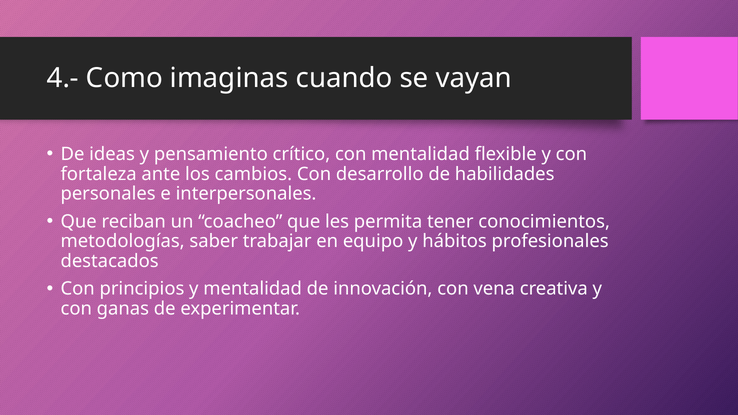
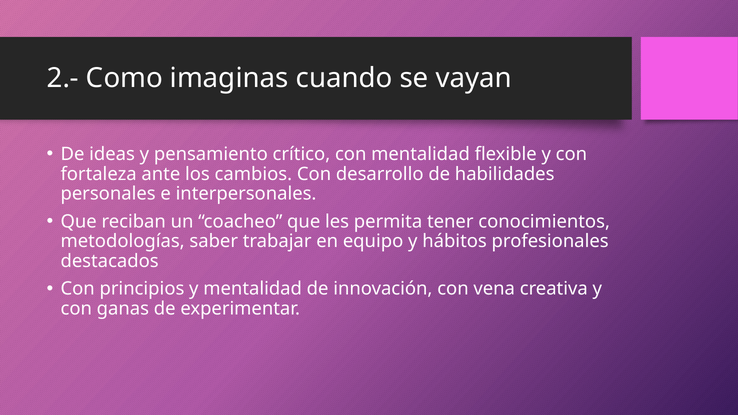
4.-: 4.- -> 2.- (63, 78)
